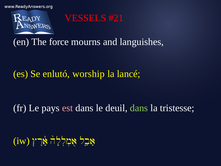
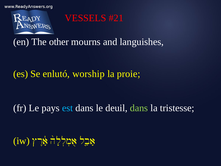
force: force -> other (59, 42)
lancé: lancé -> proie (129, 74)
est colour: pink -> light blue (68, 108)
